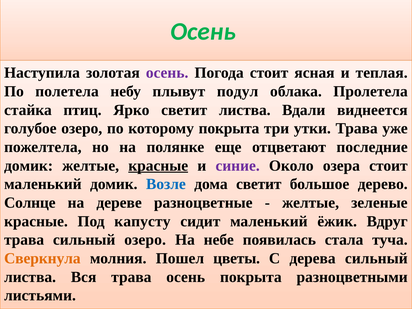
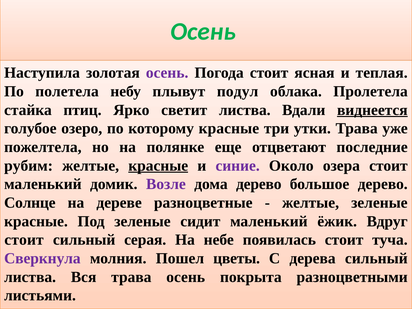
виднеется underline: none -> present (372, 110)
которому покрыта: покрыта -> красные (229, 128)
домик: домик -> рубим (29, 166)
Возле colour: blue -> purple (166, 184)
дома светит: светит -> дерево (259, 184)
Под капусту: капусту -> зеленые (142, 221)
трава: трава -> стоит (24, 240)
сильный озеро: озеро -> серая (145, 240)
появилась стала: стала -> стоит (344, 240)
Сверкнула colour: orange -> purple (42, 258)
